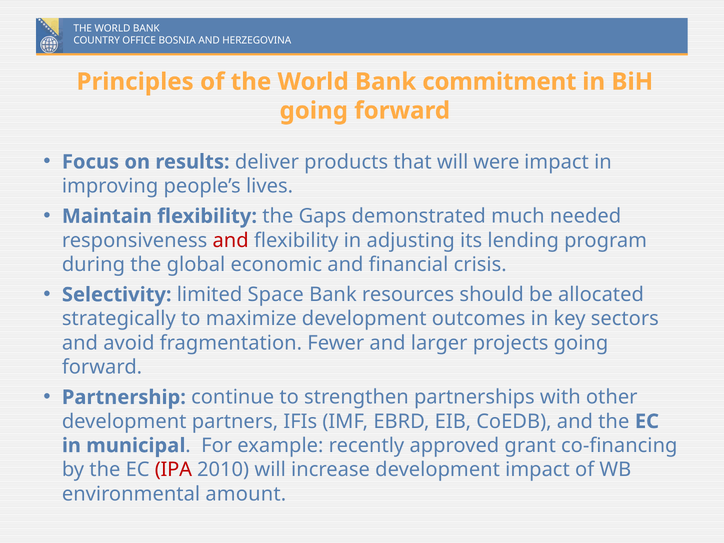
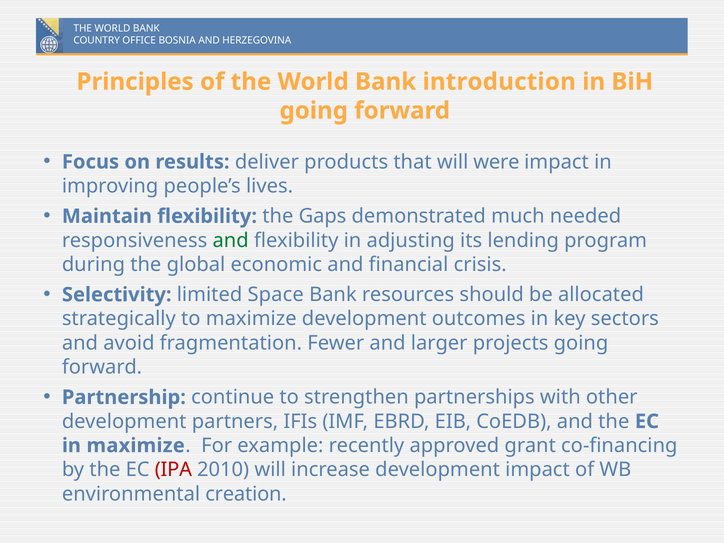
commitment: commitment -> introduction (499, 82)
and colour: red -> green (231, 240)
in municipal: municipal -> maximize (136, 446)
amount: amount -> creation (246, 494)
